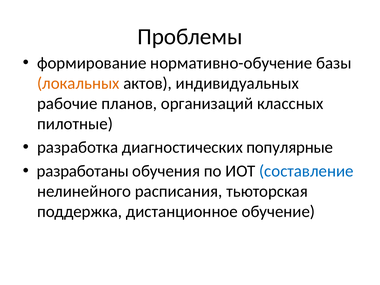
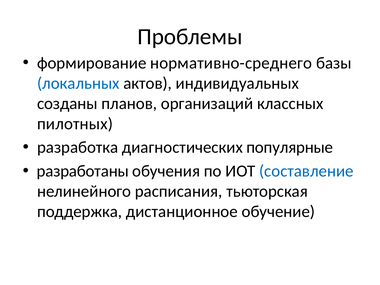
нормативно-обучение: нормативно-обучение -> нормативно-среднего (231, 63)
локальных colour: orange -> blue (78, 83)
рабочие: рабочие -> созданы (67, 103)
пилотные: пилотные -> пилотных (75, 124)
